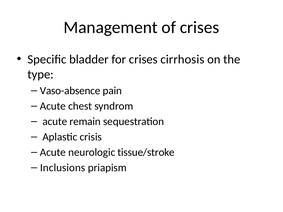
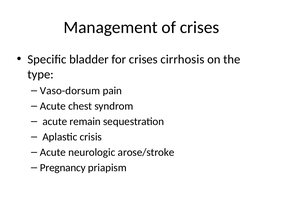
Vaso-absence: Vaso-absence -> Vaso-dorsum (70, 91)
tissue/stroke: tissue/stroke -> arose/stroke (146, 152)
Inclusions: Inclusions -> Pregnancy (63, 168)
